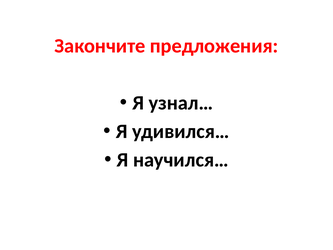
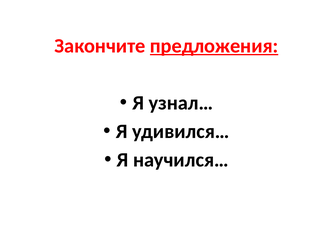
предложения underline: none -> present (214, 46)
